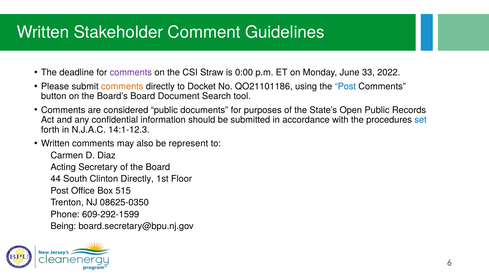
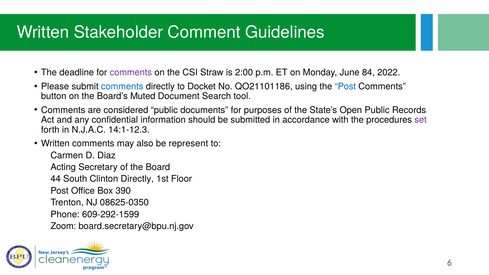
0:00: 0:00 -> 2:00 (244, 73)
33: 33 -> 84 (368, 73)
comments colour: orange -> blue (122, 86)
Board’s Board: Board -> Muted (143, 96)
set colour: blue -> purple (421, 120)
515: 515 -> 390 (123, 191)
Being: Being -> Zoom (63, 226)
